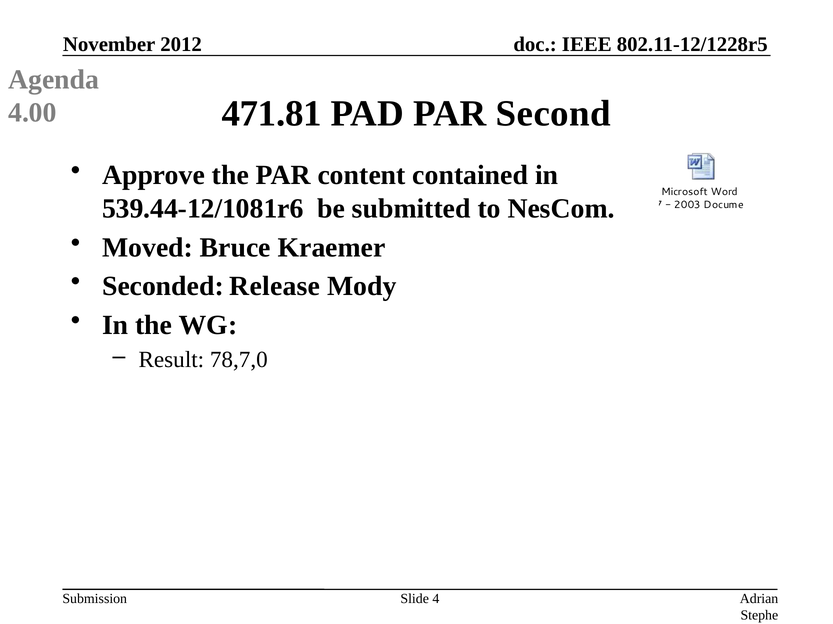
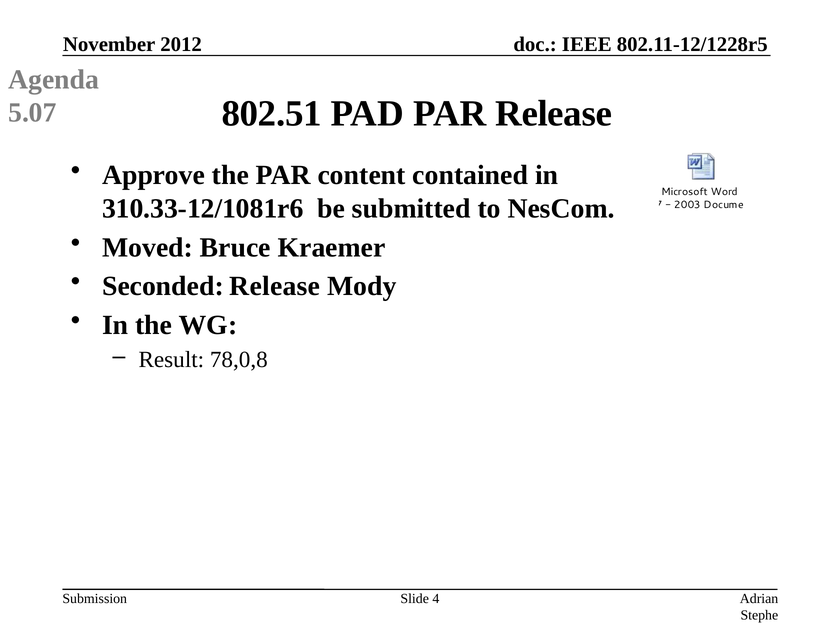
471.81: 471.81 -> 802.51 (272, 114)
PAR Second: Second -> Release (554, 114)
4.00: 4.00 -> 5.07 (32, 113)
539.44-12/1081r6: 539.44-12/1081r6 -> 310.33-12/1081r6 (203, 209)
78,7,0: 78,7,0 -> 78,0,8 (239, 360)
